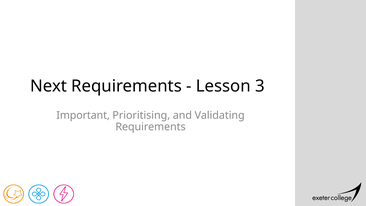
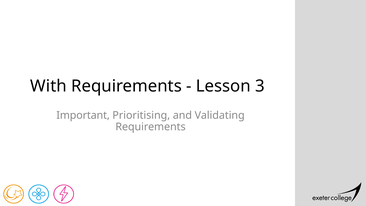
Next: Next -> With (48, 86)
